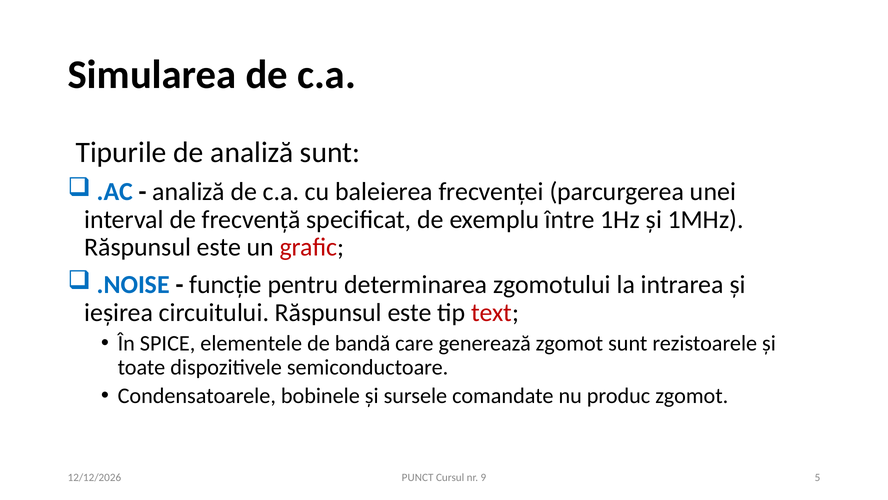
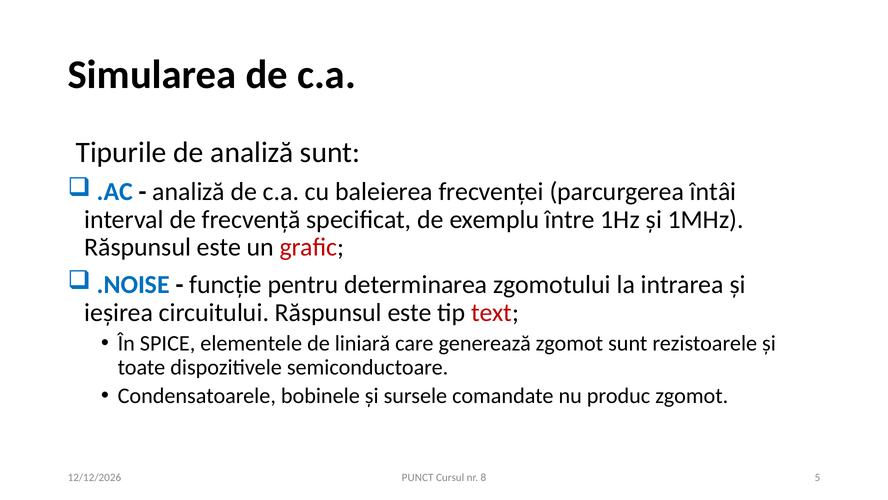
unei: unei -> întâi (713, 191)
bandă: bandă -> liniară (363, 343)
9: 9 -> 8 (483, 477)
